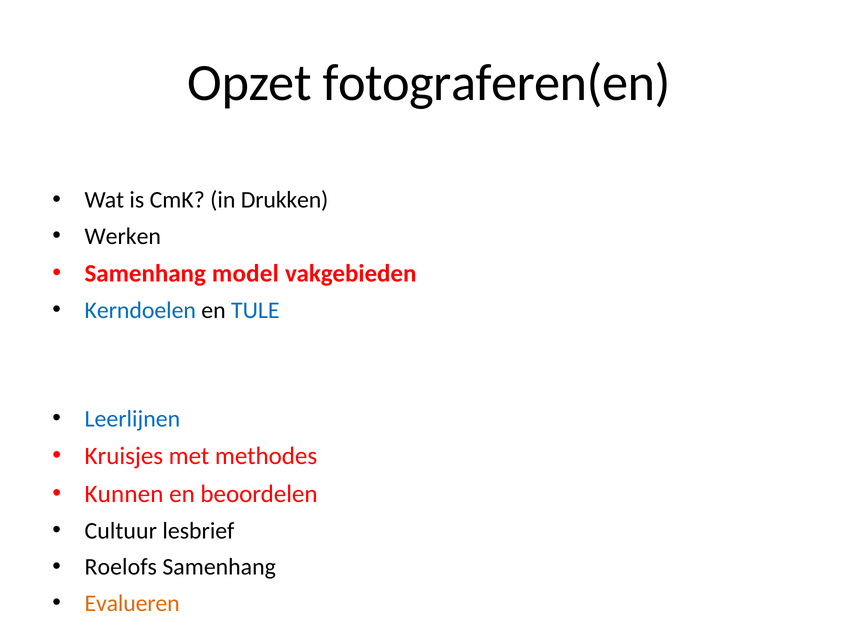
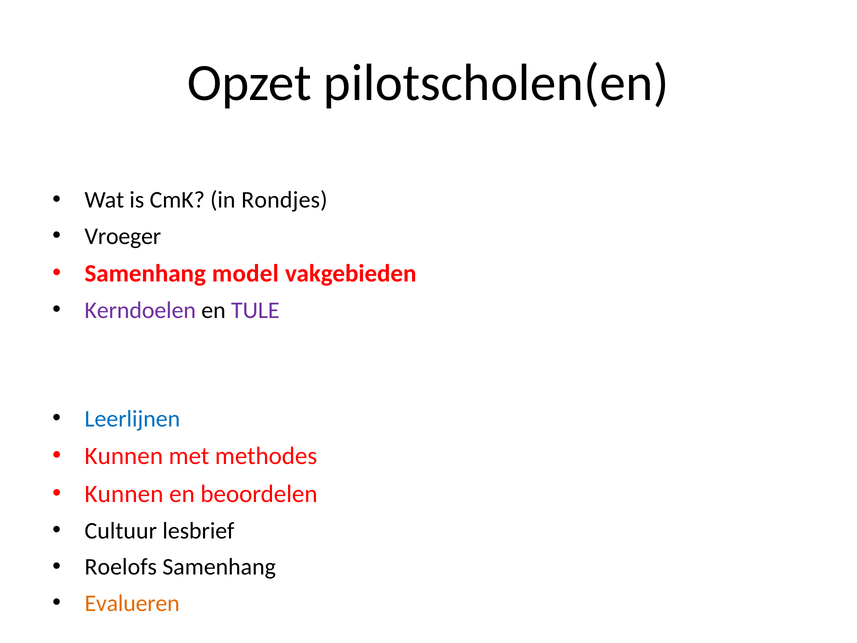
fotograferen(en: fotograferen(en -> pilotscholen(en (496, 83)
Drukken: Drukken -> Rondjes (284, 200)
Werken: Werken -> Vroeger (123, 236)
Kerndoelen colour: blue -> purple (140, 310)
TULE colour: blue -> purple (255, 310)
Kruisjes: Kruisjes -> Kunnen (124, 456)
